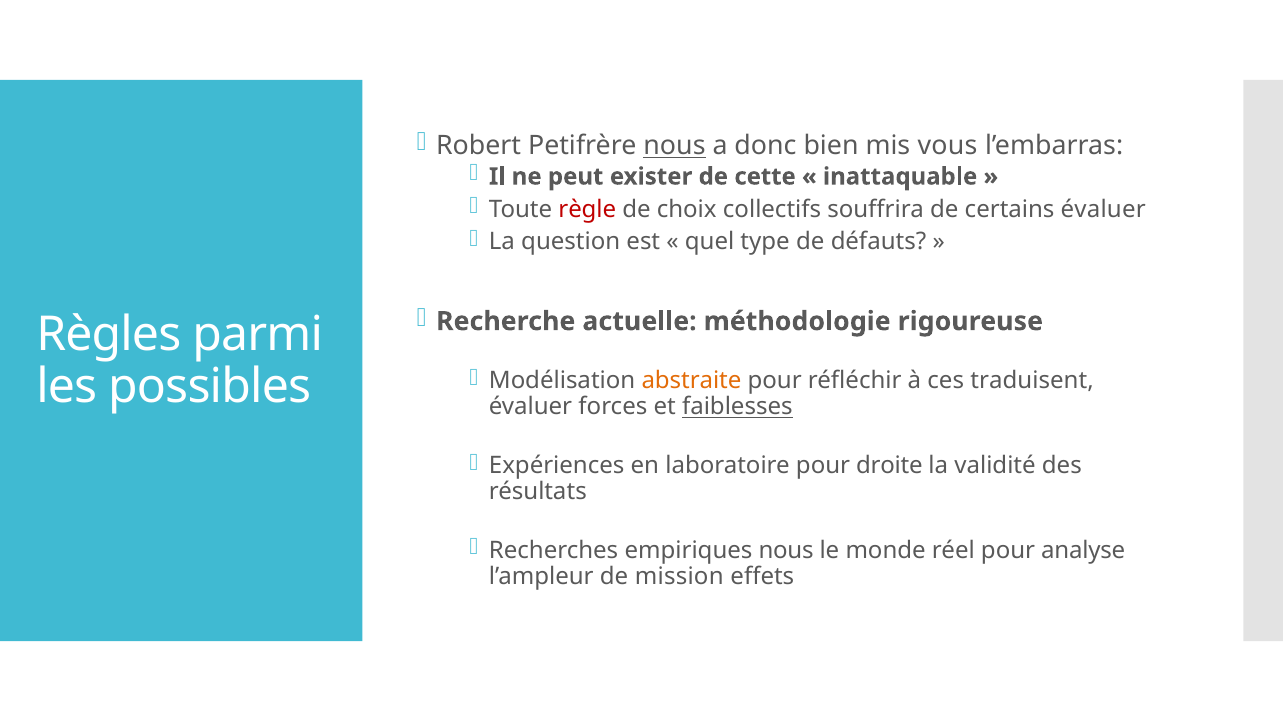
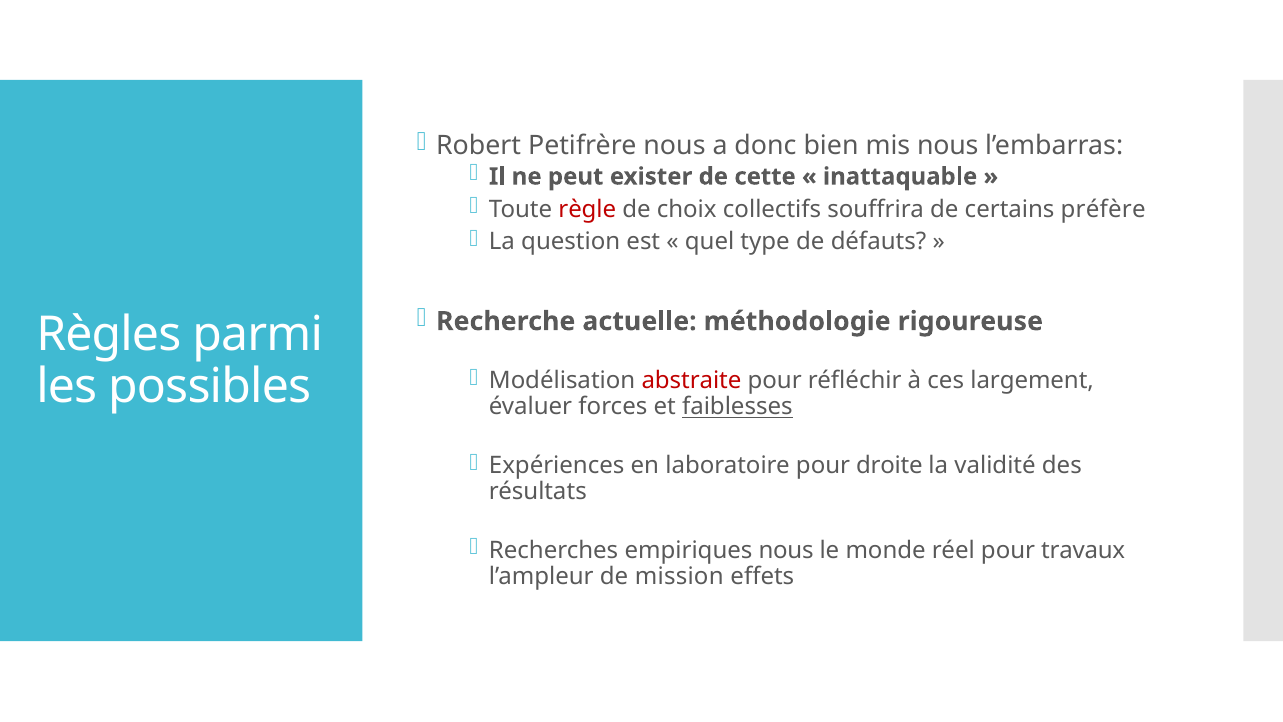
nous underline: present -> none (674, 146)
mis vous: vous -> nous (948, 146)
certains évaluer: évaluer -> préfère (1103, 209)
abstraite colour: orange -> red (691, 381)
traduisent: traduisent -> largement (1032, 381)
analyse: analyse -> travaux (1083, 550)
